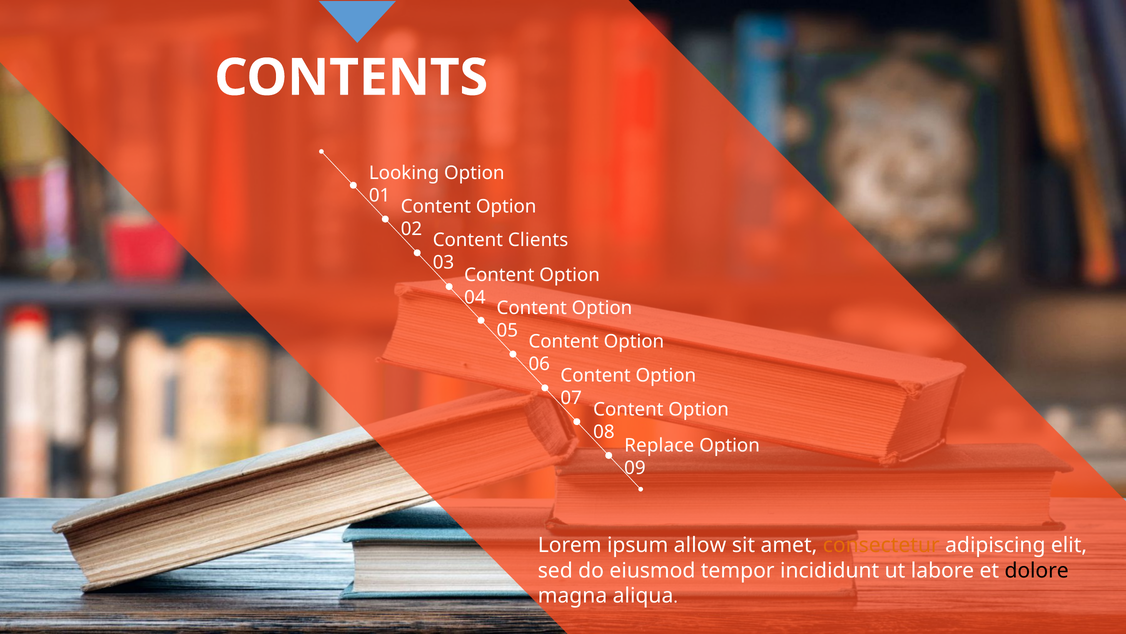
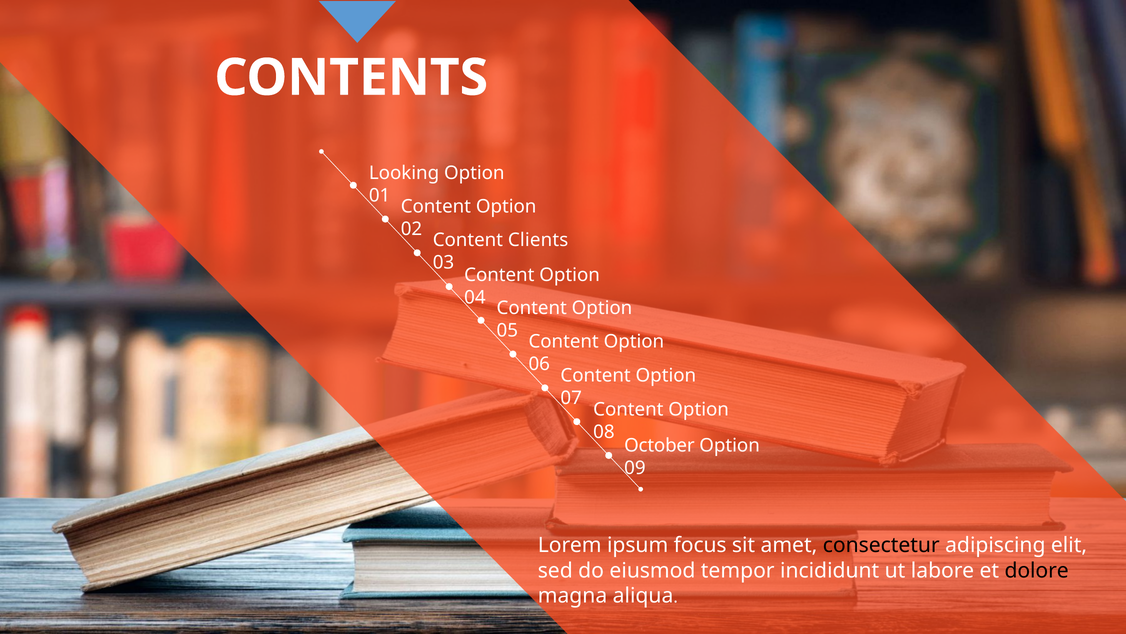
Replace: Replace -> October (659, 445)
allow: allow -> focus (700, 545)
consectetur colour: orange -> black (881, 545)
